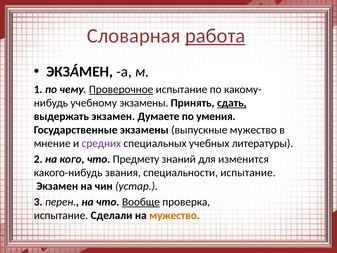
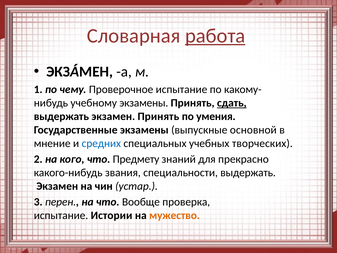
Проверочное underline: present -> none (121, 89)
экзамен Думаете: Думаете -> Принять (158, 116)
выпускные мужество: мужество -> основной (253, 130)
средних colour: purple -> blue (101, 143)
литературы: литературы -> творческих (262, 143)
изменится: изменится -> прекрасно (243, 159)
специальности испытание: испытание -> выдержать (248, 173)
Вообще underline: present -> none (141, 202)
Сделали: Сделали -> Истории (112, 215)
